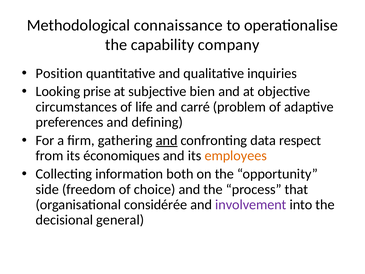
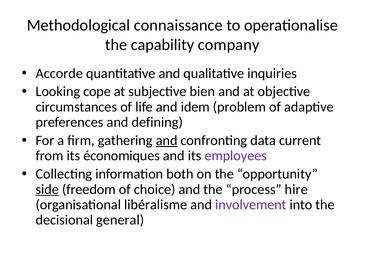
Position: Position -> Accorde (59, 73)
prise: prise -> cope (97, 91)
carré: carré -> idem (195, 107)
respect: respect -> current (300, 140)
employees colour: orange -> purple (236, 156)
side underline: none -> present (47, 189)
that: that -> hire (296, 189)
considérée: considérée -> libéralisme (156, 204)
